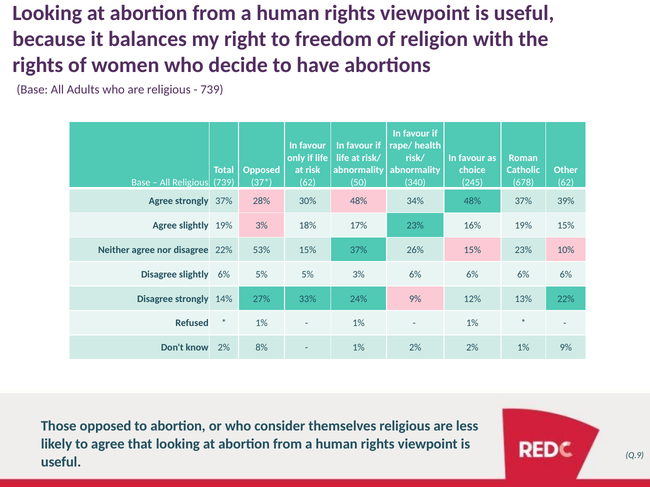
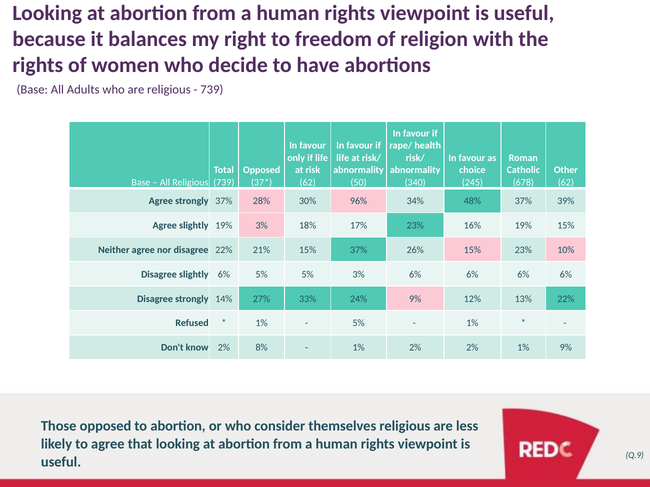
30% 48%: 48% -> 96% (359, 201)
53%: 53% -> 21% (262, 250)
1%: 1% -> 5% (359, 324)
